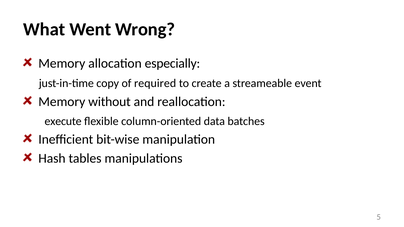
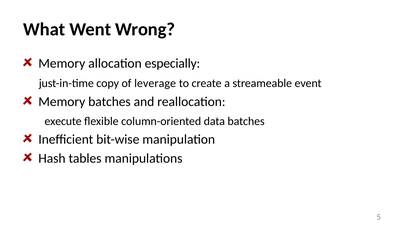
required: required -> leverage (155, 83)
Memory without: without -> batches (109, 102)
